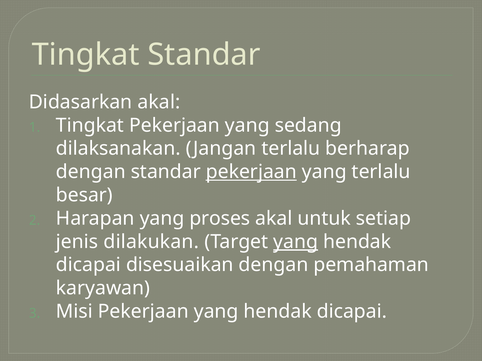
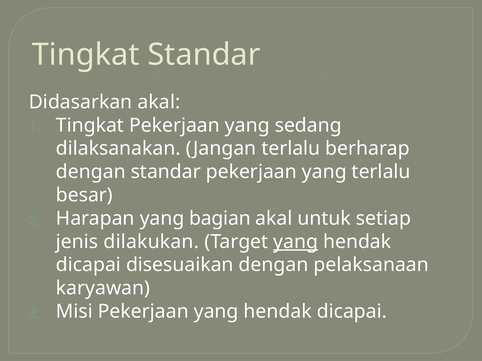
pekerjaan underline: present -> none (251, 172)
proses: proses -> bagian (220, 219)
pemahaman: pemahaman -> pelaksanaan (371, 265)
